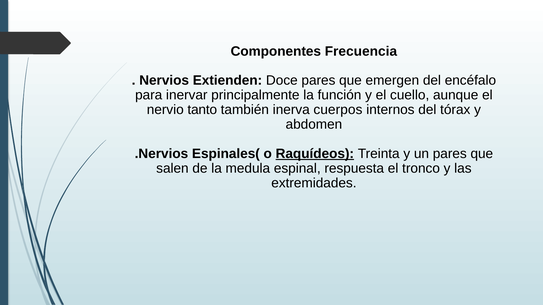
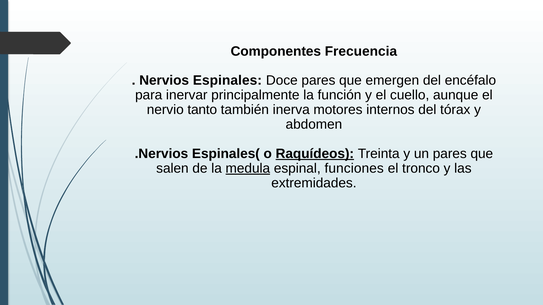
Extienden: Extienden -> Espinales (227, 81)
cuerpos: cuerpos -> motores (338, 110)
medula underline: none -> present (248, 169)
respuesta: respuesta -> funciones (354, 169)
